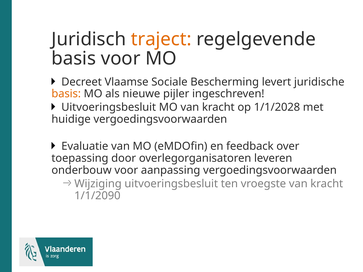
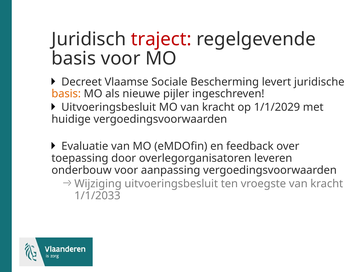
traject colour: orange -> red (161, 39)
1/1/2028: 1/1/2028 -> 1/1/2029 (277, 107)
1/1/2090: 1/1/2090 -> 1/1/2033 (97, 196)
